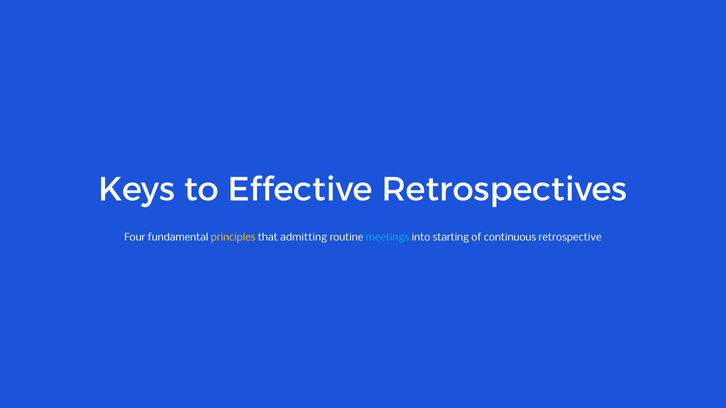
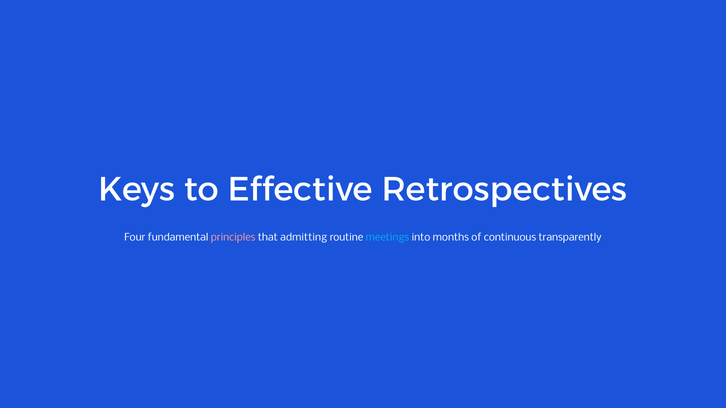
principles colour: yellow -> pink (233, 238)
starting: starting -> months (451, 238)
retrospective: retrospective -> transparently (570, 238)
